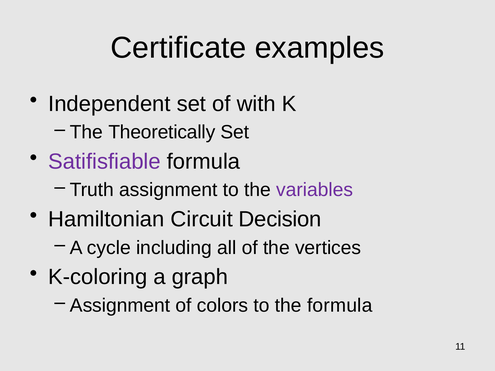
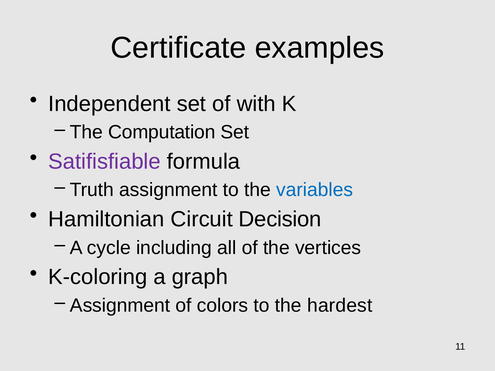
Theoretically: Theoretically -> Computation (162, 132)
variables colour: purple -> blue (315, 190)
the formula: formula -> hardest (340, 306)
